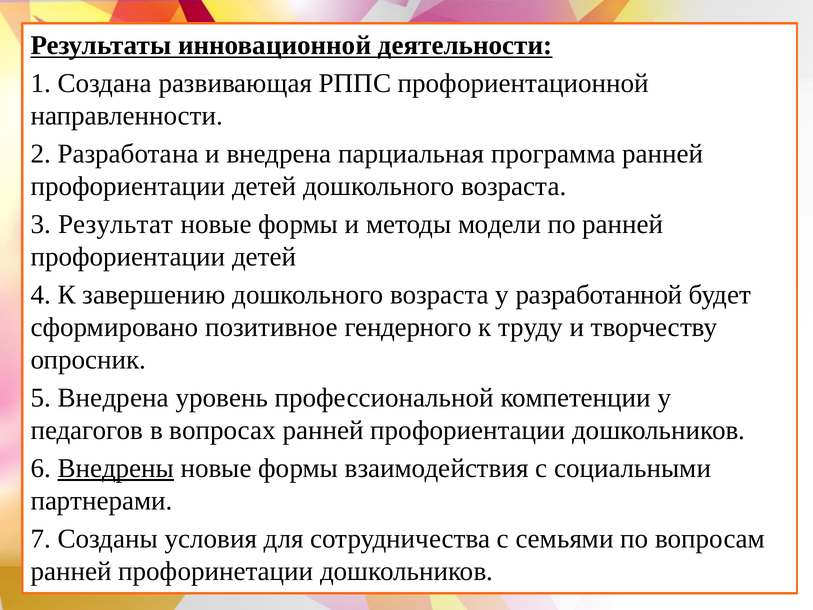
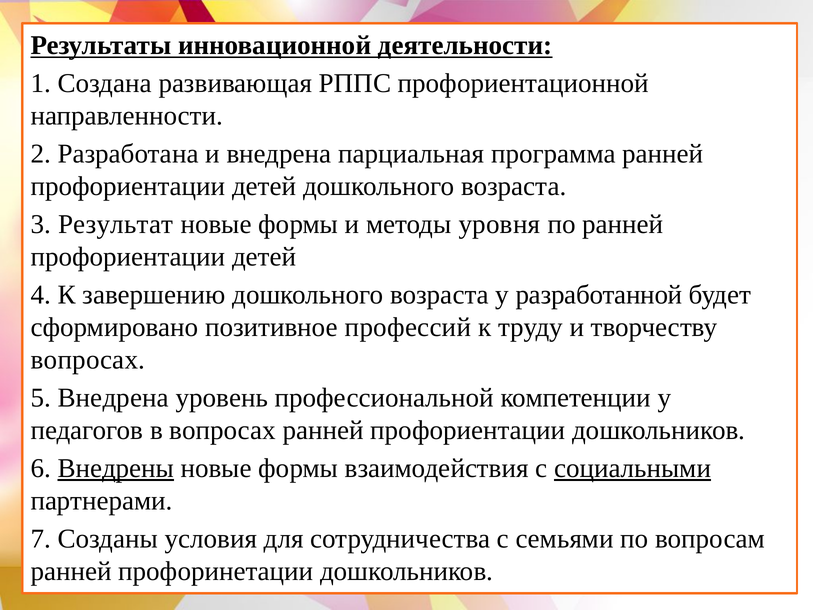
модели: модели -> уровня (499, 224)
гендерного: гендерного -> профессий (408, 327)
опросник: опросник -> вопросах (88, 360)
социальными underline: none -> present (633, 468)
